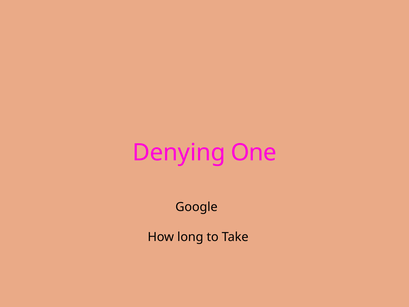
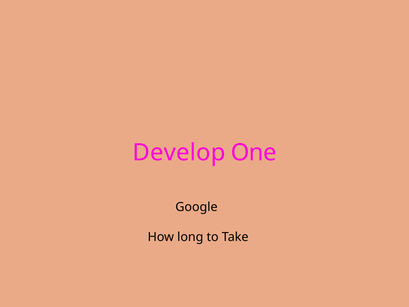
Denying: Denying -> Develop (179, 152)
